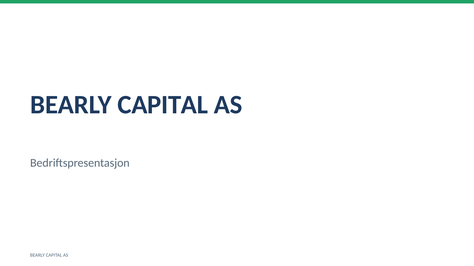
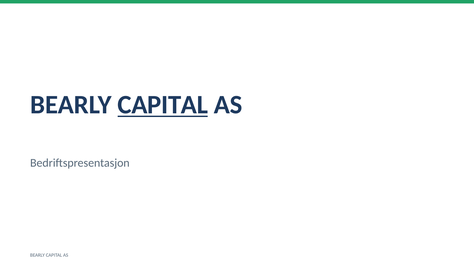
CAPITAL underline: none -> present (163, 105)
